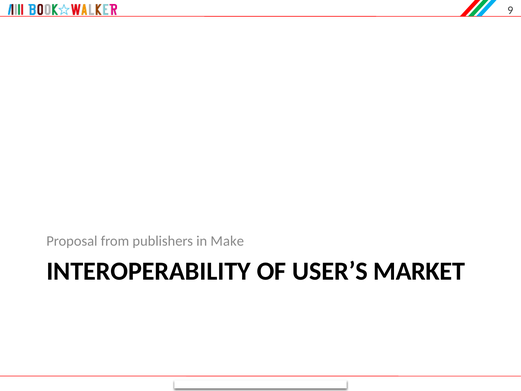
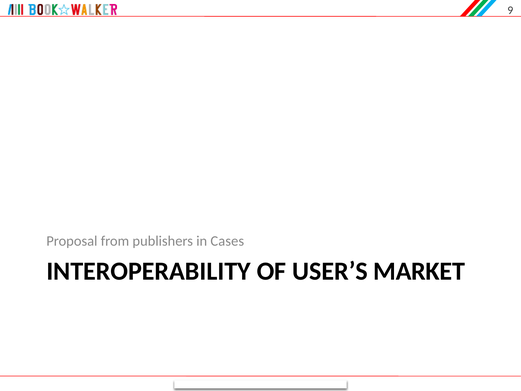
Make: Make -> Cases (227, 241)
